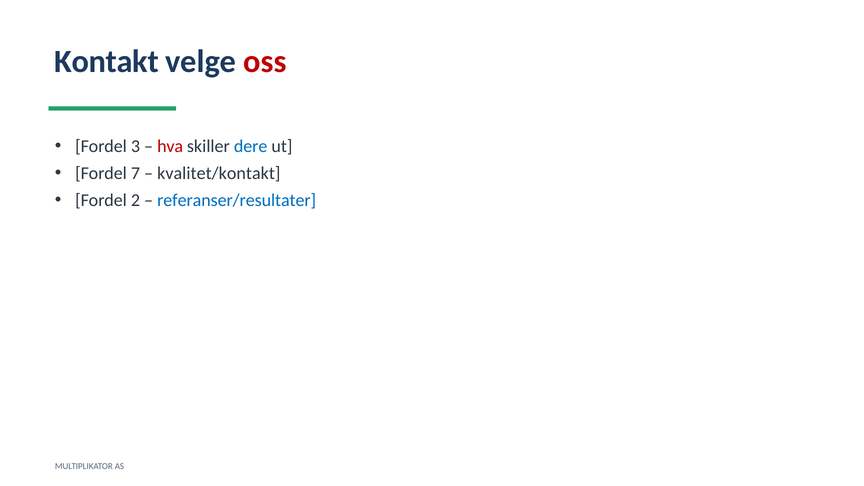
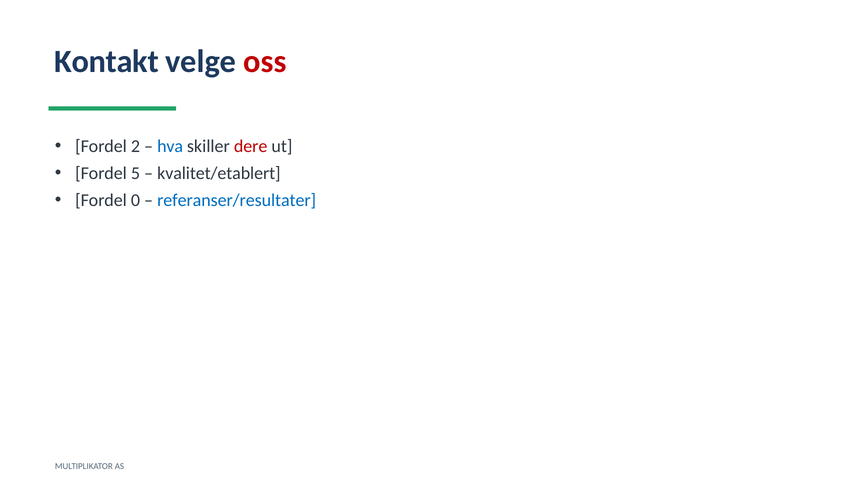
3: 3 -> 2 (135, 146)
hva colour: red -> blue (170, 146)
dere colour: blue -> red (251, 146)
7: 7 -> 5 (135, 173)
kvalitet/kontakt: kvalitet/kontakt -> kvalitet/etablert (219, 173)
2: 2 -> 0 (135, 200)
